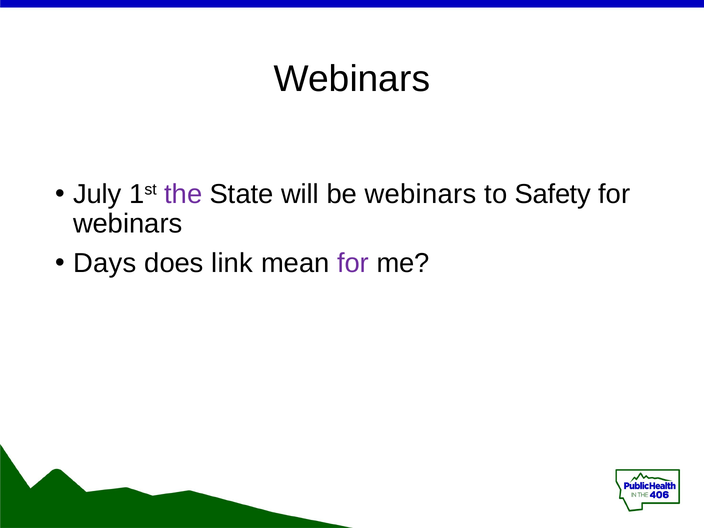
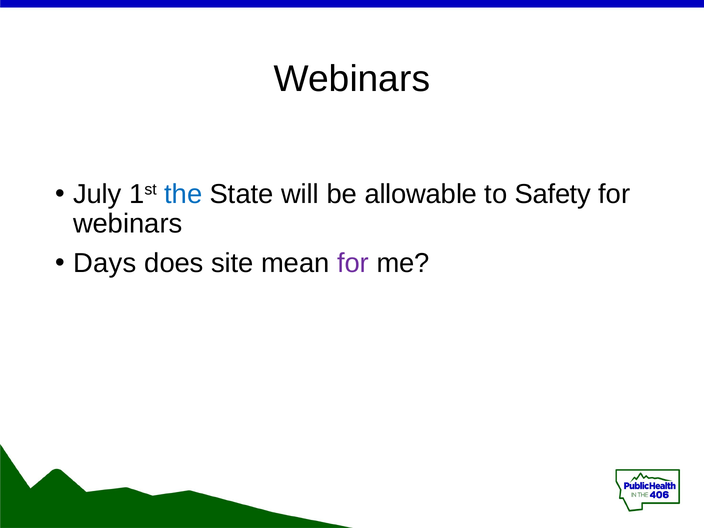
the colour: purple -> blue (183, 194)
be webinars: webinars -> allowable (421, 194)
link: link -> site (232, 263)
